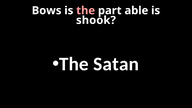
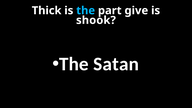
Bows: Bows -> Thick (47, 11)
the colour: pink -> light blue (86, 11)
able: able -> give (136, 11)
